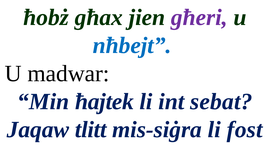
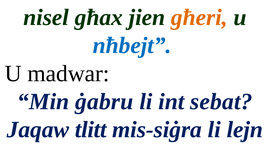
ħobż: ħobż -> nisel (46, 17)
għeri colour: purple -> orange (199, 17)
ħajtek: ħajtek -> ġabru (104, 102)
fost: fost -> lejn (245, 130)
